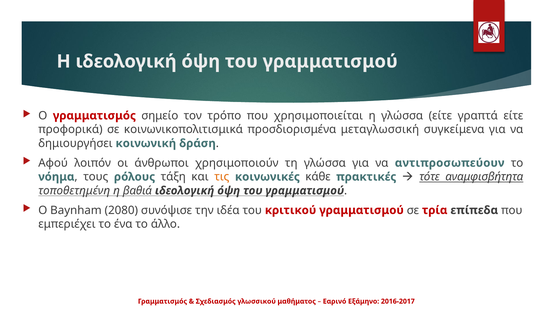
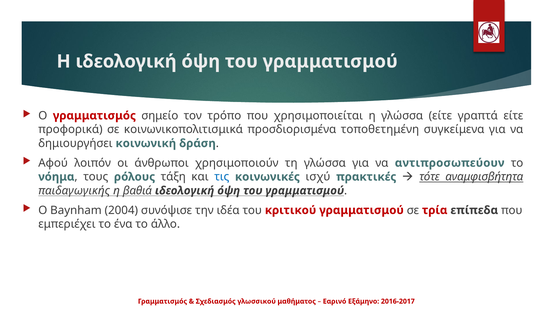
μεταγλωσσική: μεταγλωσσική -> τοποθετημένη (380, 130)
τις colour: orange -> blue (222, 177)
κάθε: κάθε -> ισχύ (318, 177)
τοποθετημένη: τοποθετημένη -> παιδαγωγικής (74, 191)
2080: 2080 -> 2004 (121, 210)
